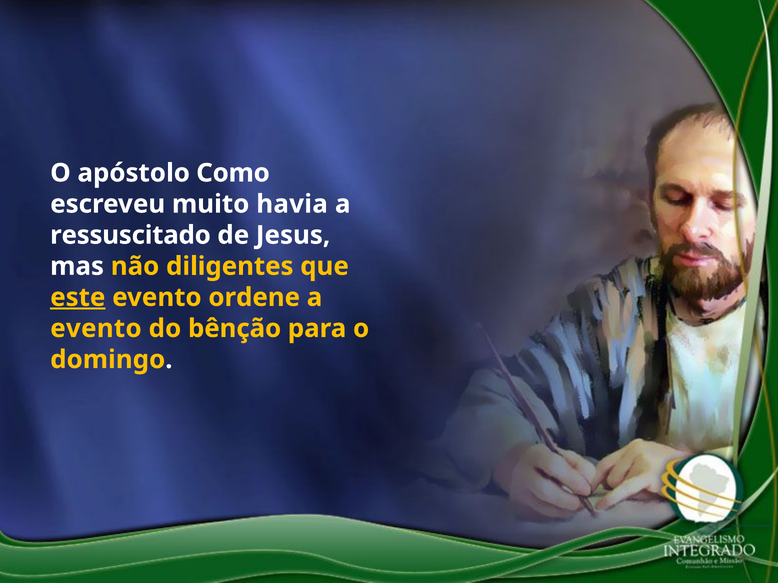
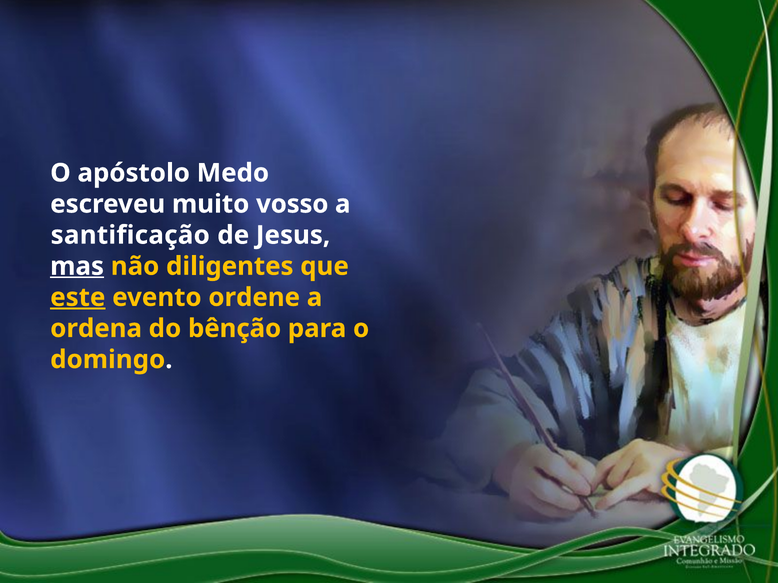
Como: Como -> Medo (233, 173)
havia: havia -> vosso (292, 204)
ressuscitado: ressuscitado -> santificação (130, 235)
mas underline: none -> present (77, 266)
evento: evento -> ordena (96, 329)
